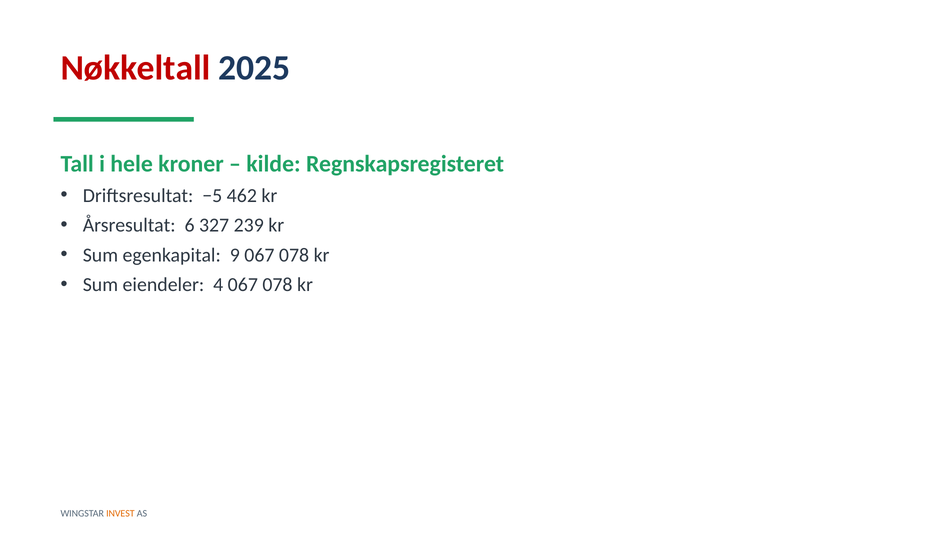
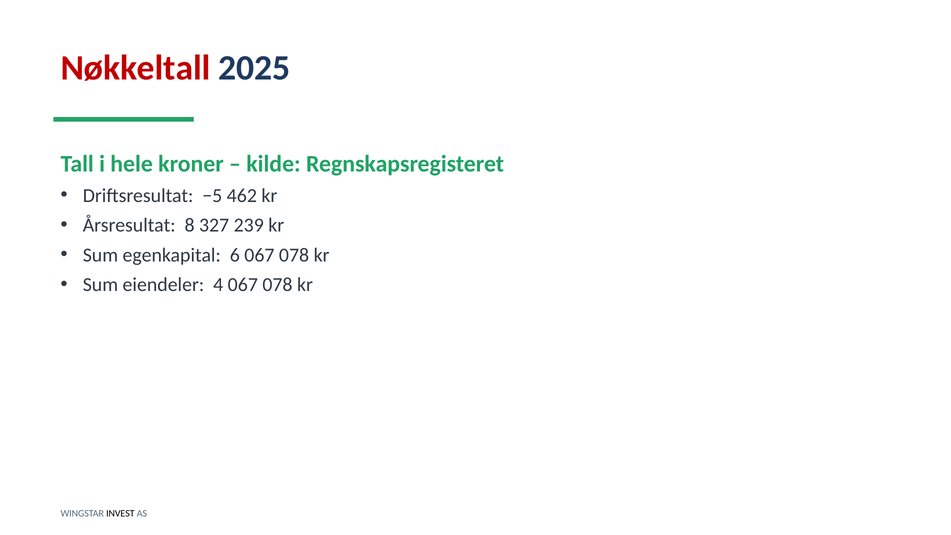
6: 6 -> 8 (190, 225)
9: 9 -> 6 (235, 255)
INVEST colour: orange -> black (120, 513)
